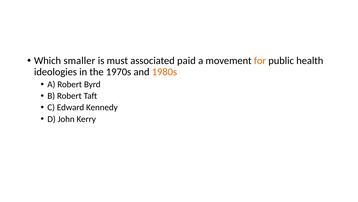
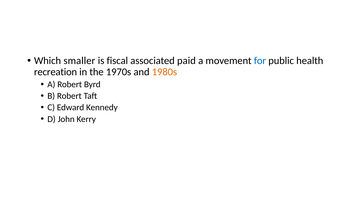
must: must -> fiscal (117, 61)
for colour: orange -> blue (260, 61)
ideologies: ideologies -> recreation (56, 72)
